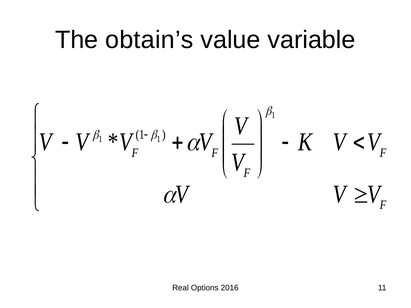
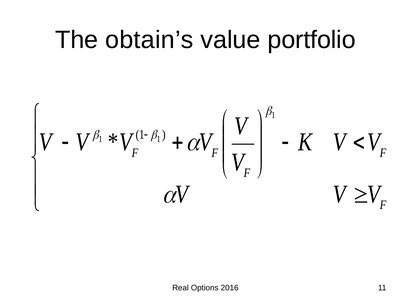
variable: variable -> portfolio (312, 40)
